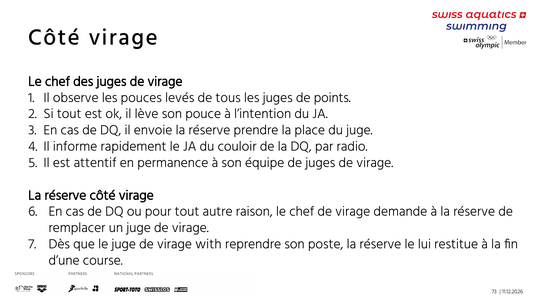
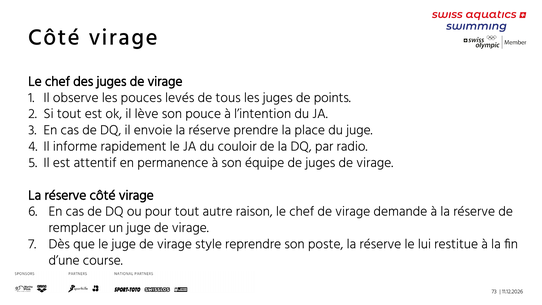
with: with -> style (209, 244)
